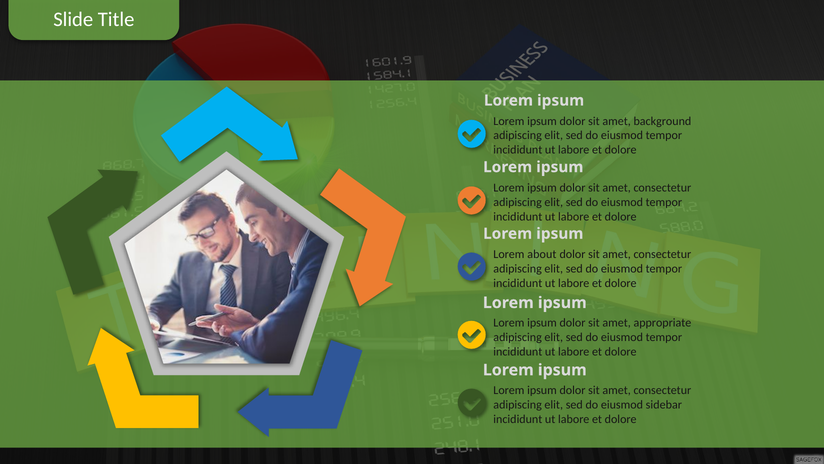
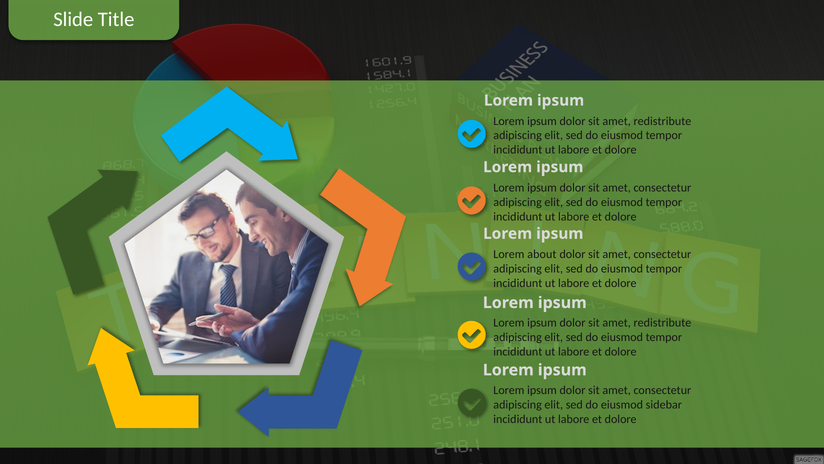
background: background -> redistribute (662, 121)
appropriate: appropriate -> redistribute (662, 323)
